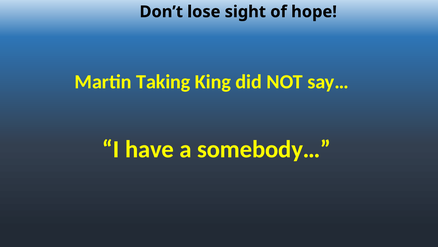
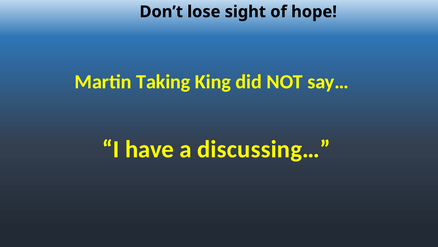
somebody…: somebody… -> discussing… (264, 149)
